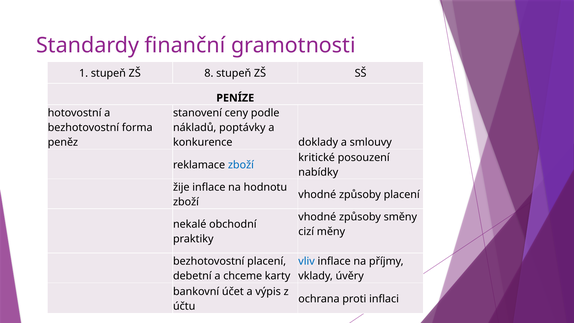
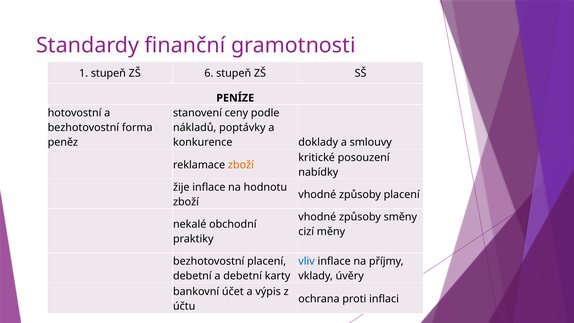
8: 8 -> 6 (209, 73)
zboží colour: blue -> orange (241, 165)
a chceme: chceme -> debetní (243, 276)
